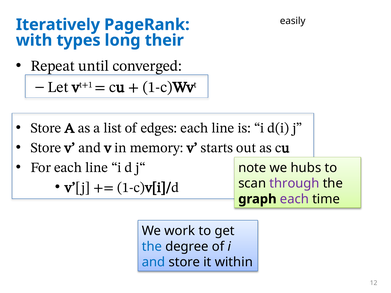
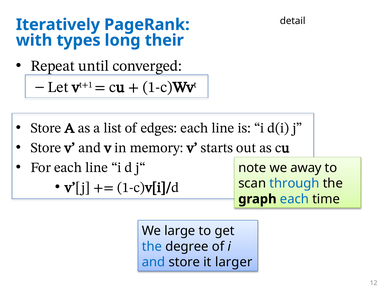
easily: easily -> detail (293, 21)
hubs: hubs -> away (306, 168)
through colour: purple -> blue (294, 184)
each colour: purple -> blue (294, 199)
work: work -> large (180, 231)
within: within -> larger (234, 262)
